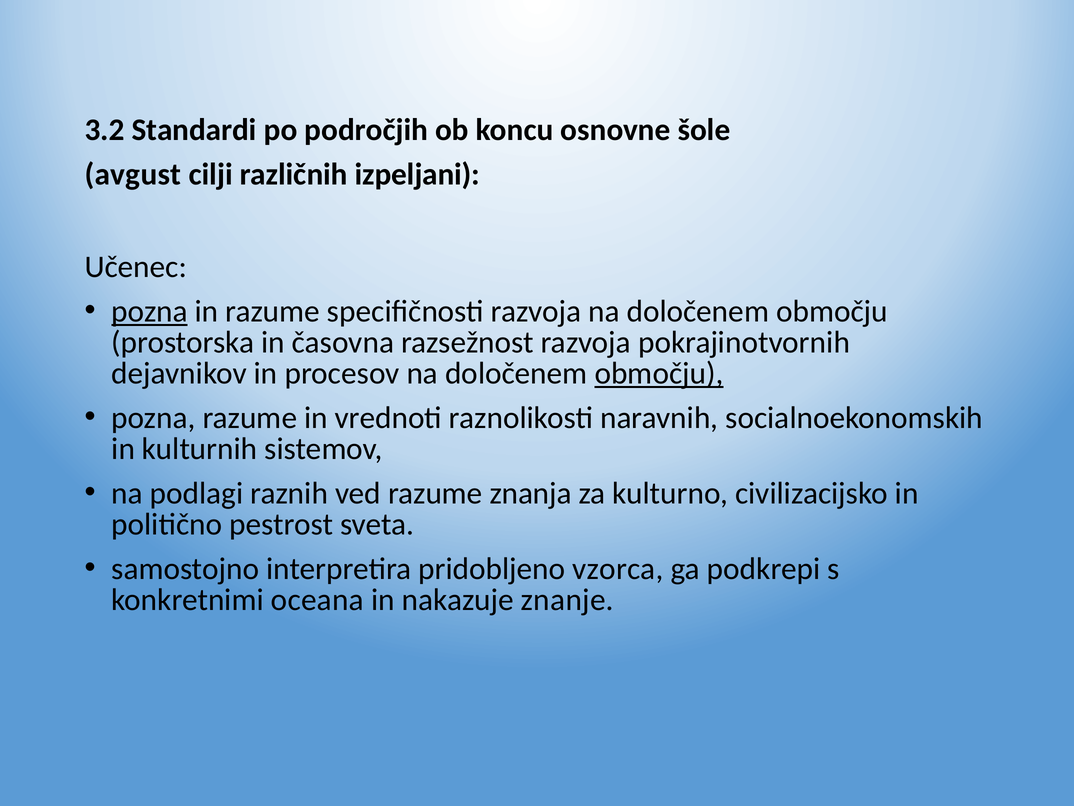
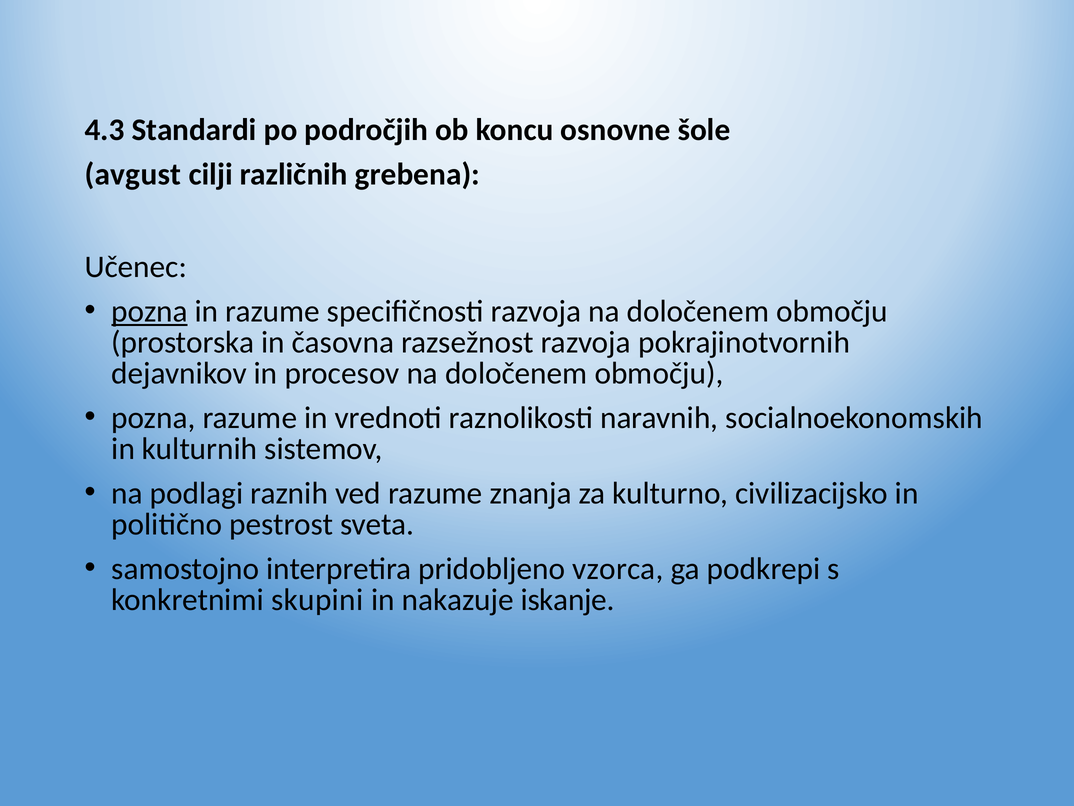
3.2: 3.2 -> 4.3 (105, 130)
izpeljani: izpeljani -> grebena (417, 174)
območju underline: present -> none (659, 373)
oceana: oceana -> skupini (317, 600)
znanje: znanje -> iskanje (568, 600)
